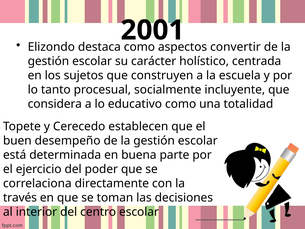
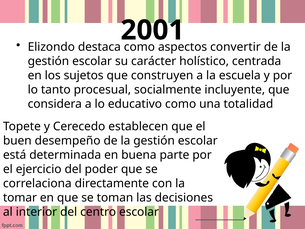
través: través -> tomar (20, 197)
